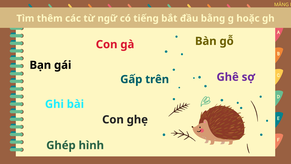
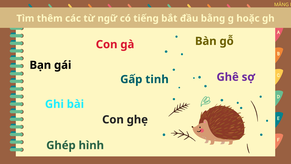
trên: trên -> tinh (157, 79)
